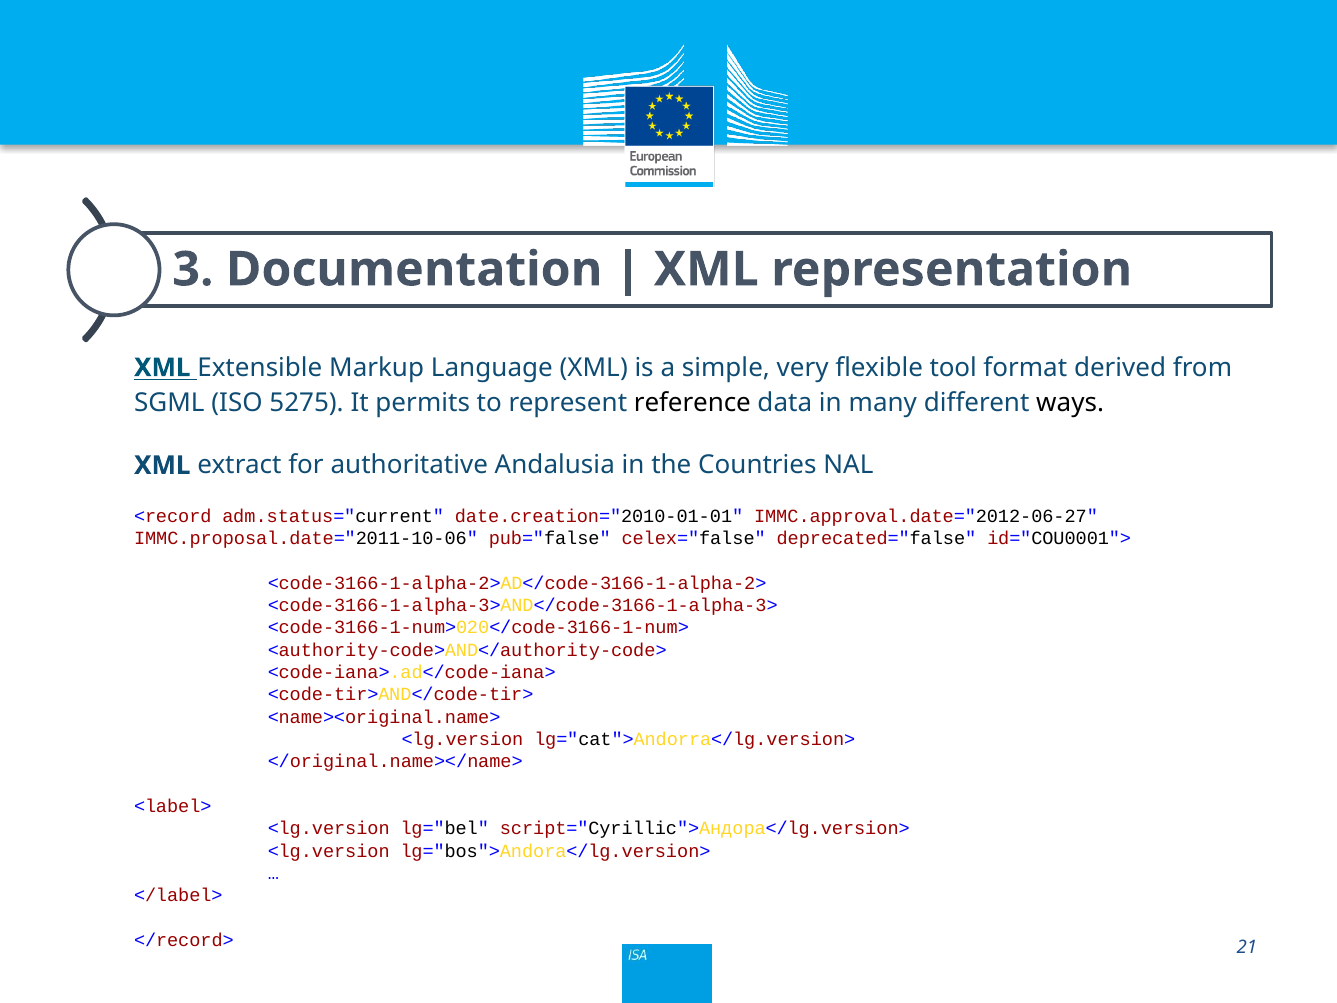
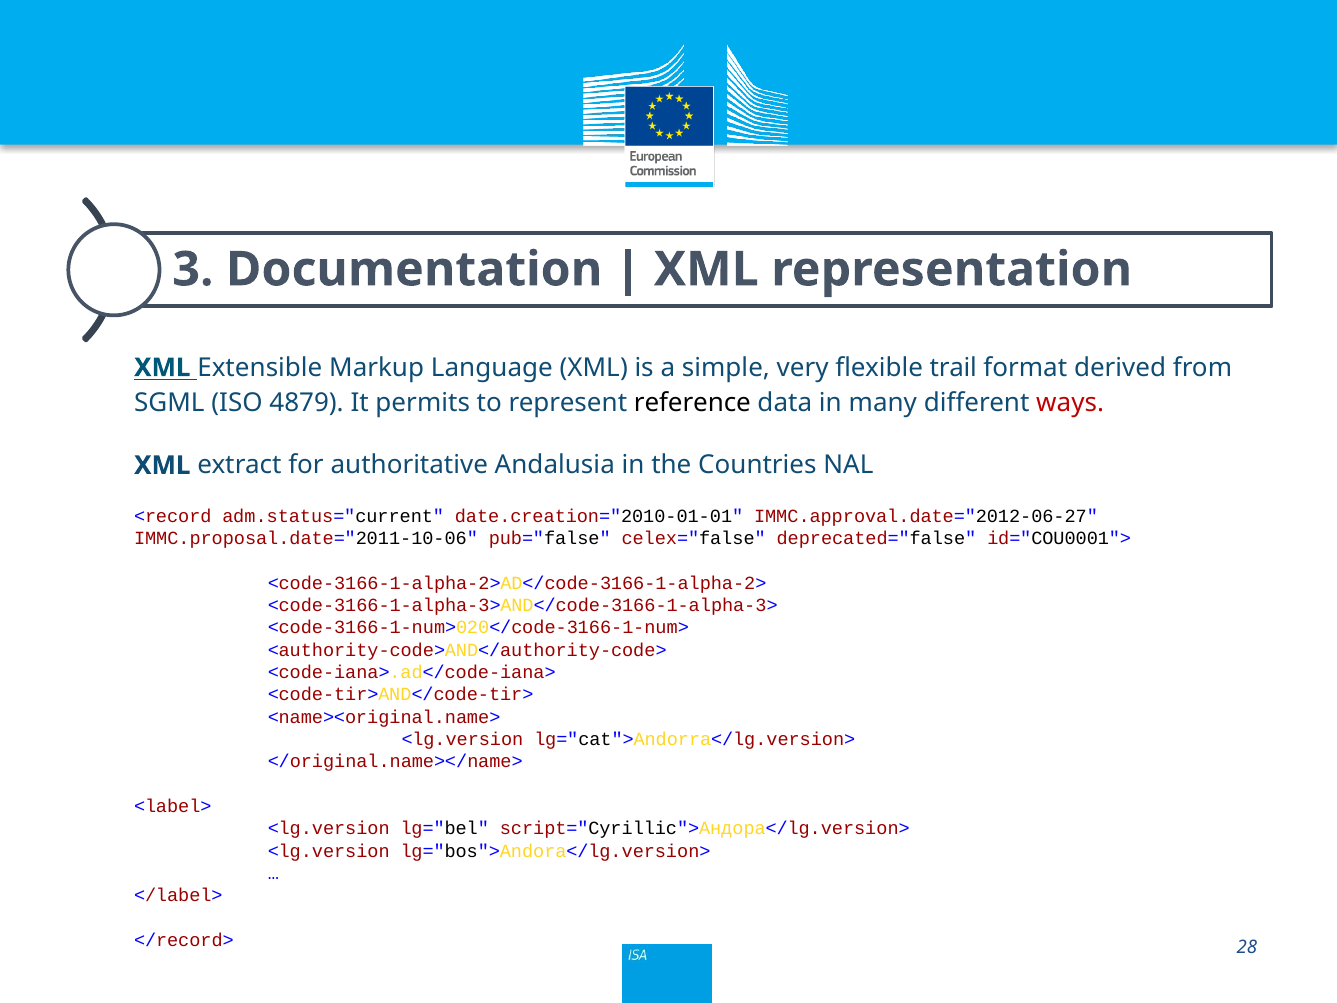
tool: tool -> trail (953, 367)
5275: 5275 -> 4879 (307, 403)
ways colour: black -> red (1070, 403)
21: 21 -> 28 (1247, 947)
